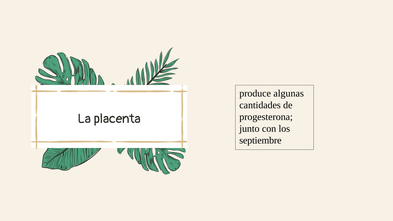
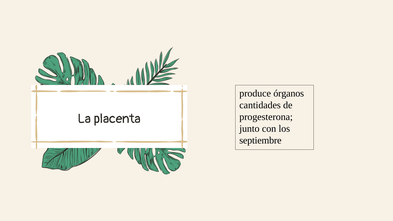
algunas: algunas -> órganos (289, 93)
